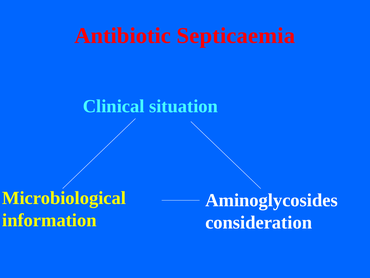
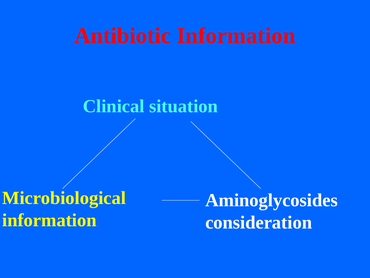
Antibiotic Septicaemia: Septicaemia -> Information (236, 35)
